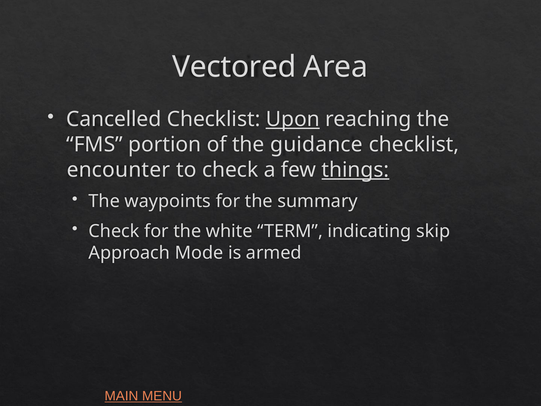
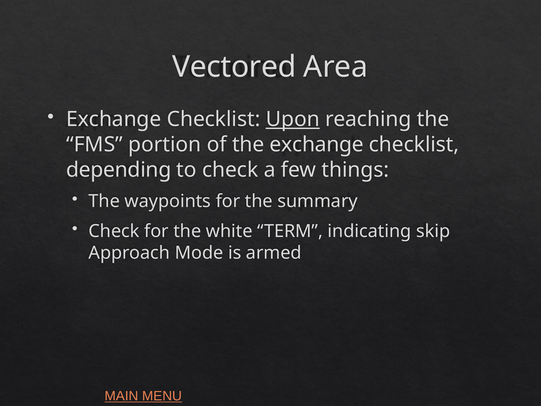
Cancelled: Cancelled -> Exchange (114, 119)
the guidance: guidance -> exchange (317, 145)
encounter: encounter -> depending (119, 170)
things underline: present -> none (355, 170)
